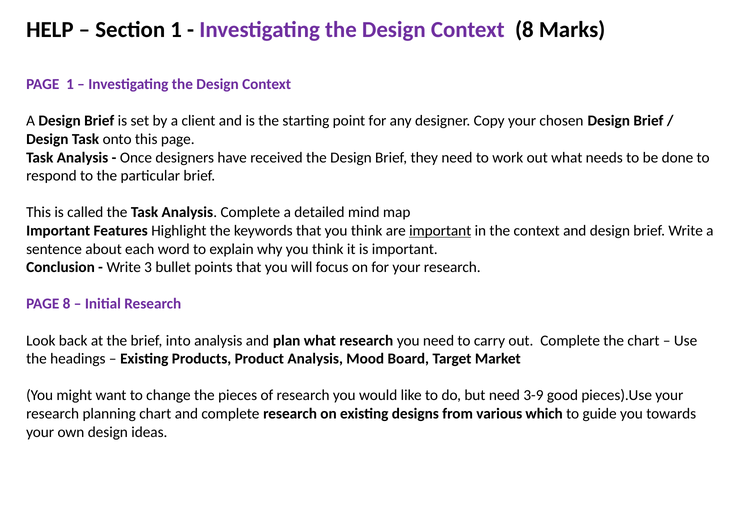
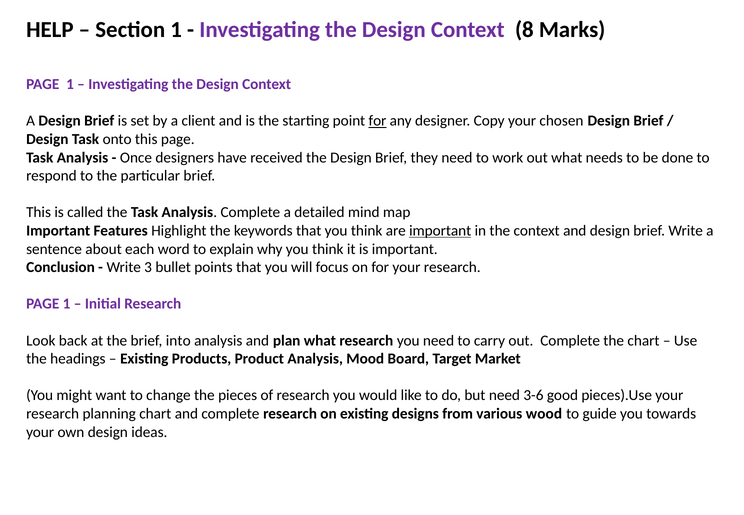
for underline: none -> present (377, 121)
8: 8 -> 1 (67, 304)
3-9: 3-9 -> 3-6 (533, 395)
which: which -> wood (544, 414)
